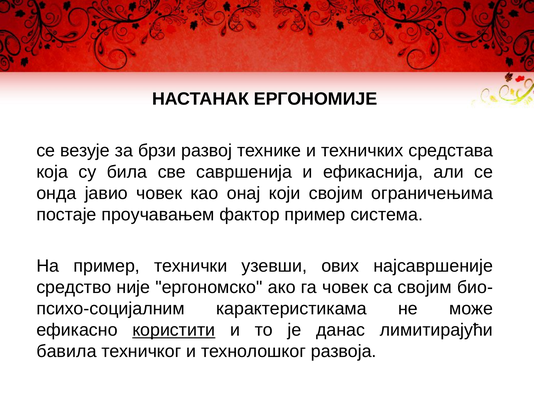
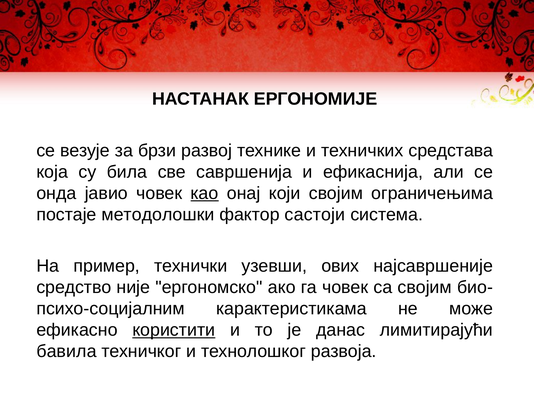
као underline: none -> present (205, 193)
проучавањем: проучавањем -> методолошки (158, 215)
фактор пример: пример -> састоји (315, 215)
